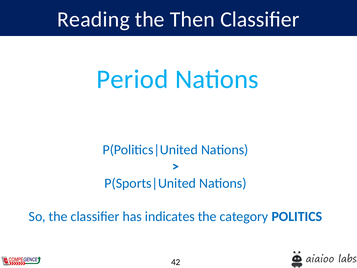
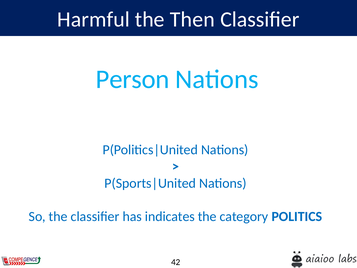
Reading: Reading -> Harmful (94, 19)
Period: Period -> Person (133, 79)
